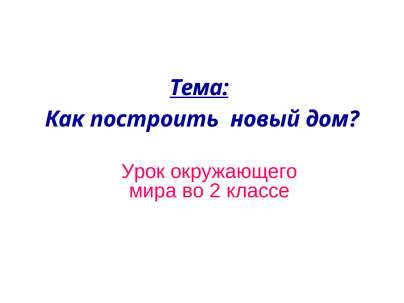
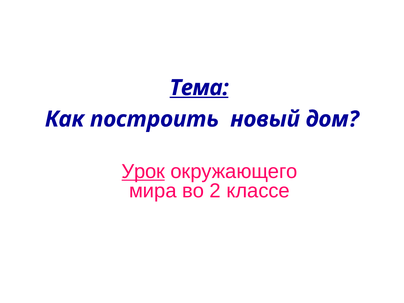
Урок underline: none -> present (143, 172)
